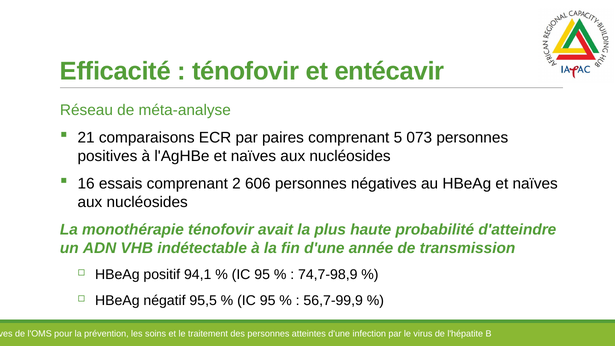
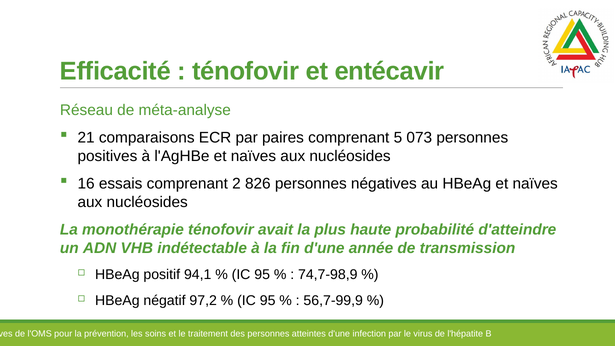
606: 606 -> 826 (258, 184)
95,5: 95,5 -> 97,2 (203, 301)
